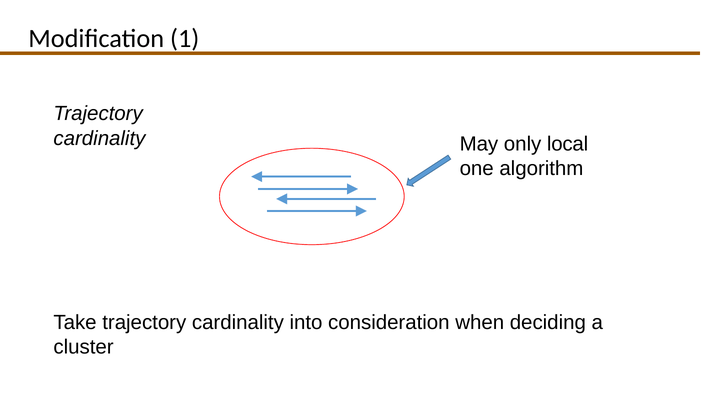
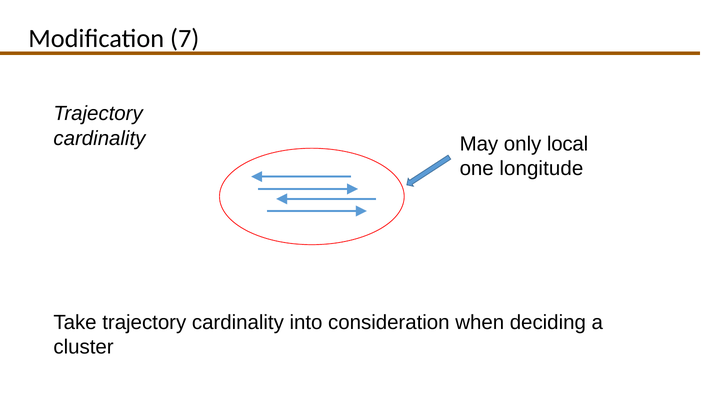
1: 1 -> 7 (185, 39)
algorithm: algorithm -> longitude (541, 168)
